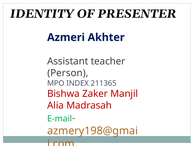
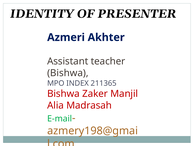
Person: Person -> Bishwa (68, 73)
